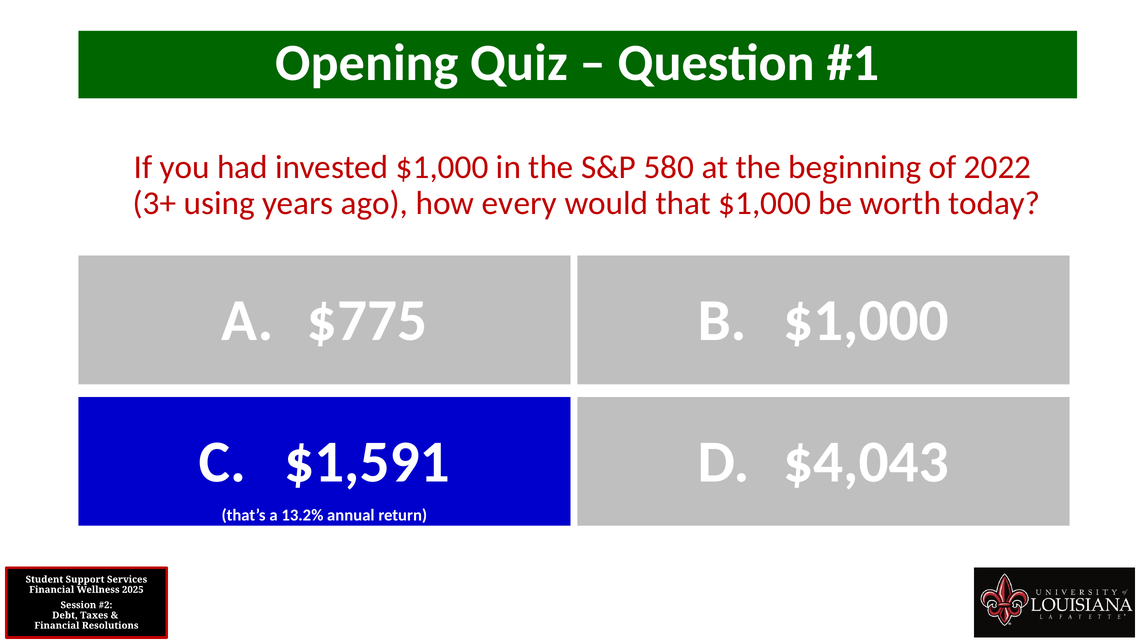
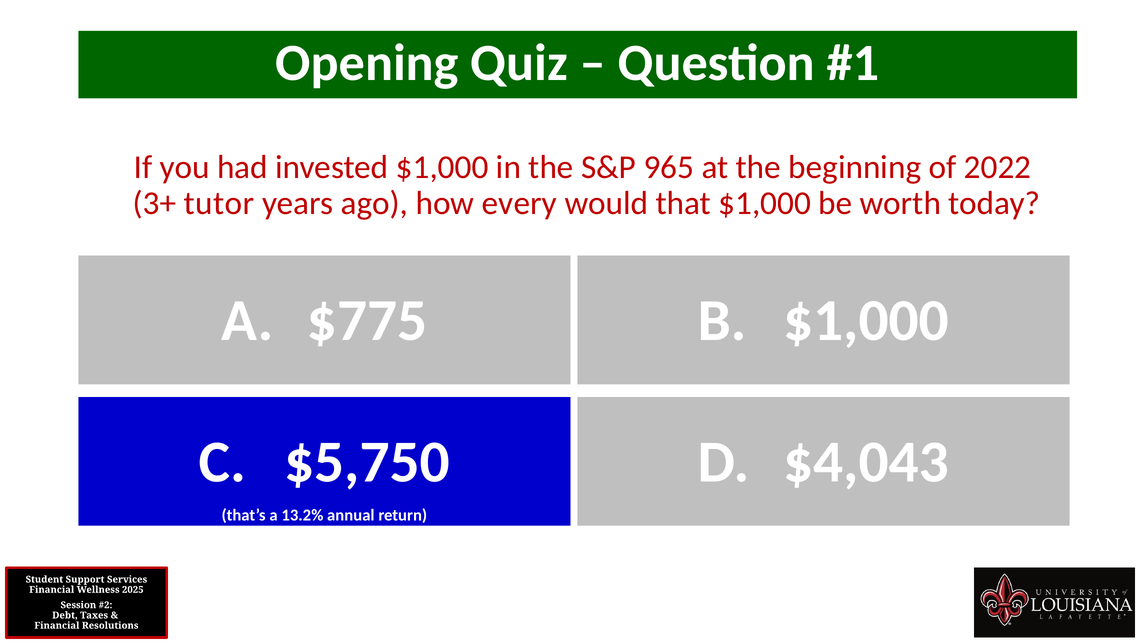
580: 580 -> 965 (669, 167)
using: using -> tutor (219, 203)
$1,591: $1,591 -> $5,750 (367, 462)
